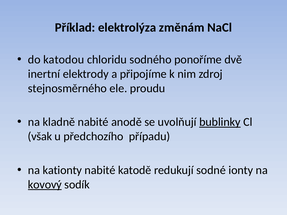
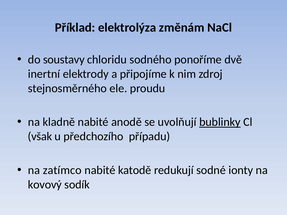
katodou: katodou -> soustavy (64, 60)
kationty: kationty -> zatímco (62, 170)
kovový underline: present -> none (45, 185)
